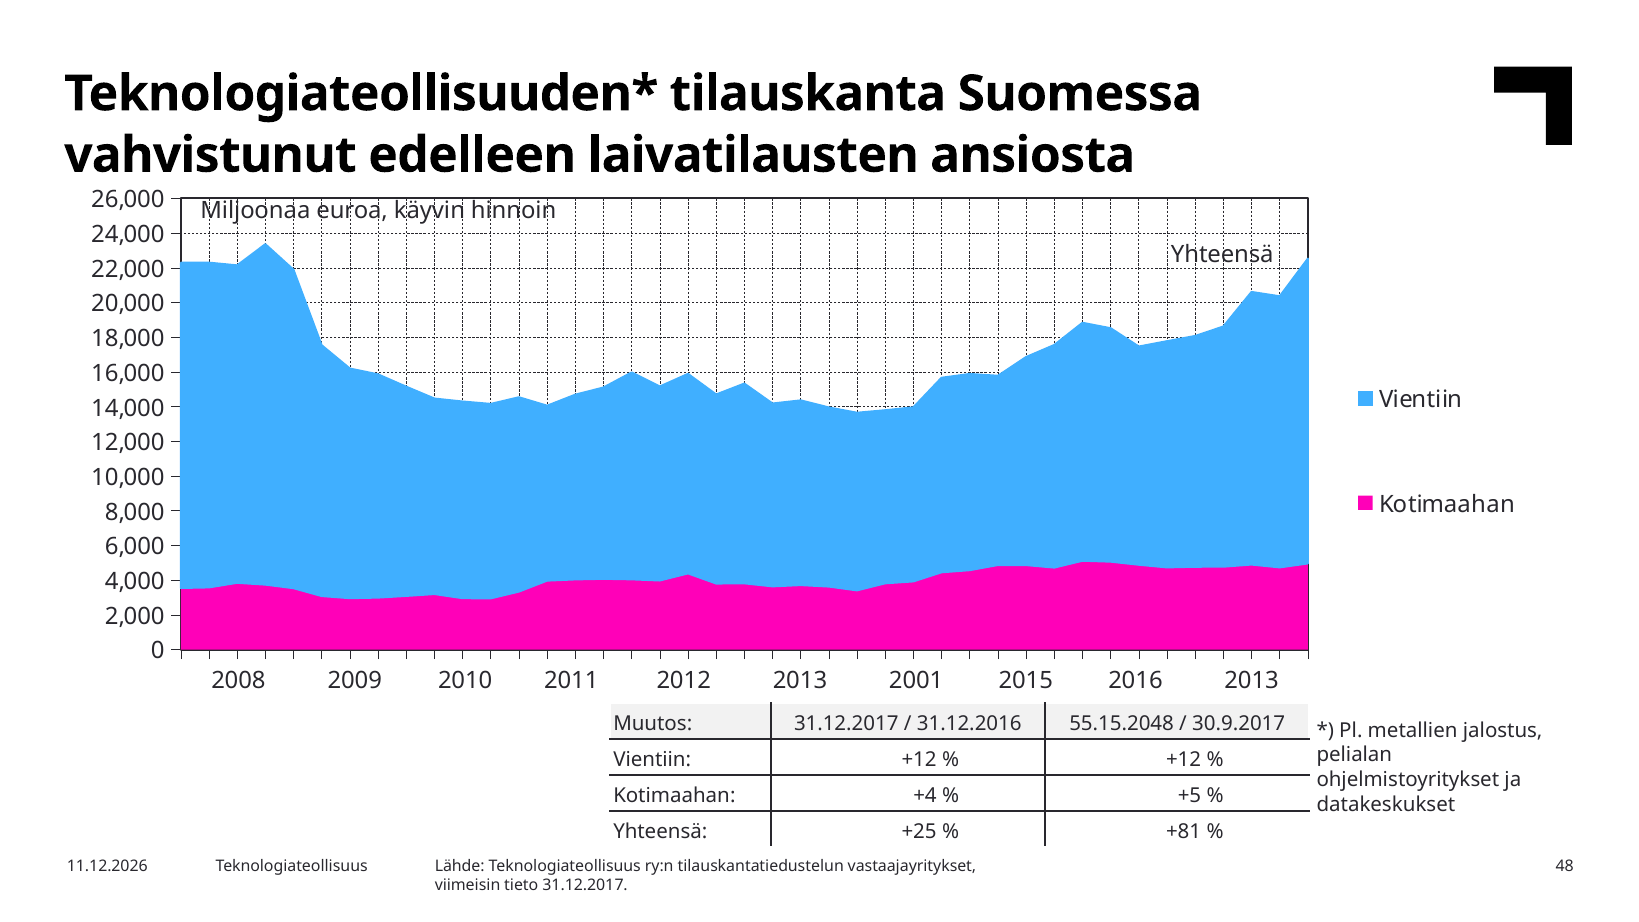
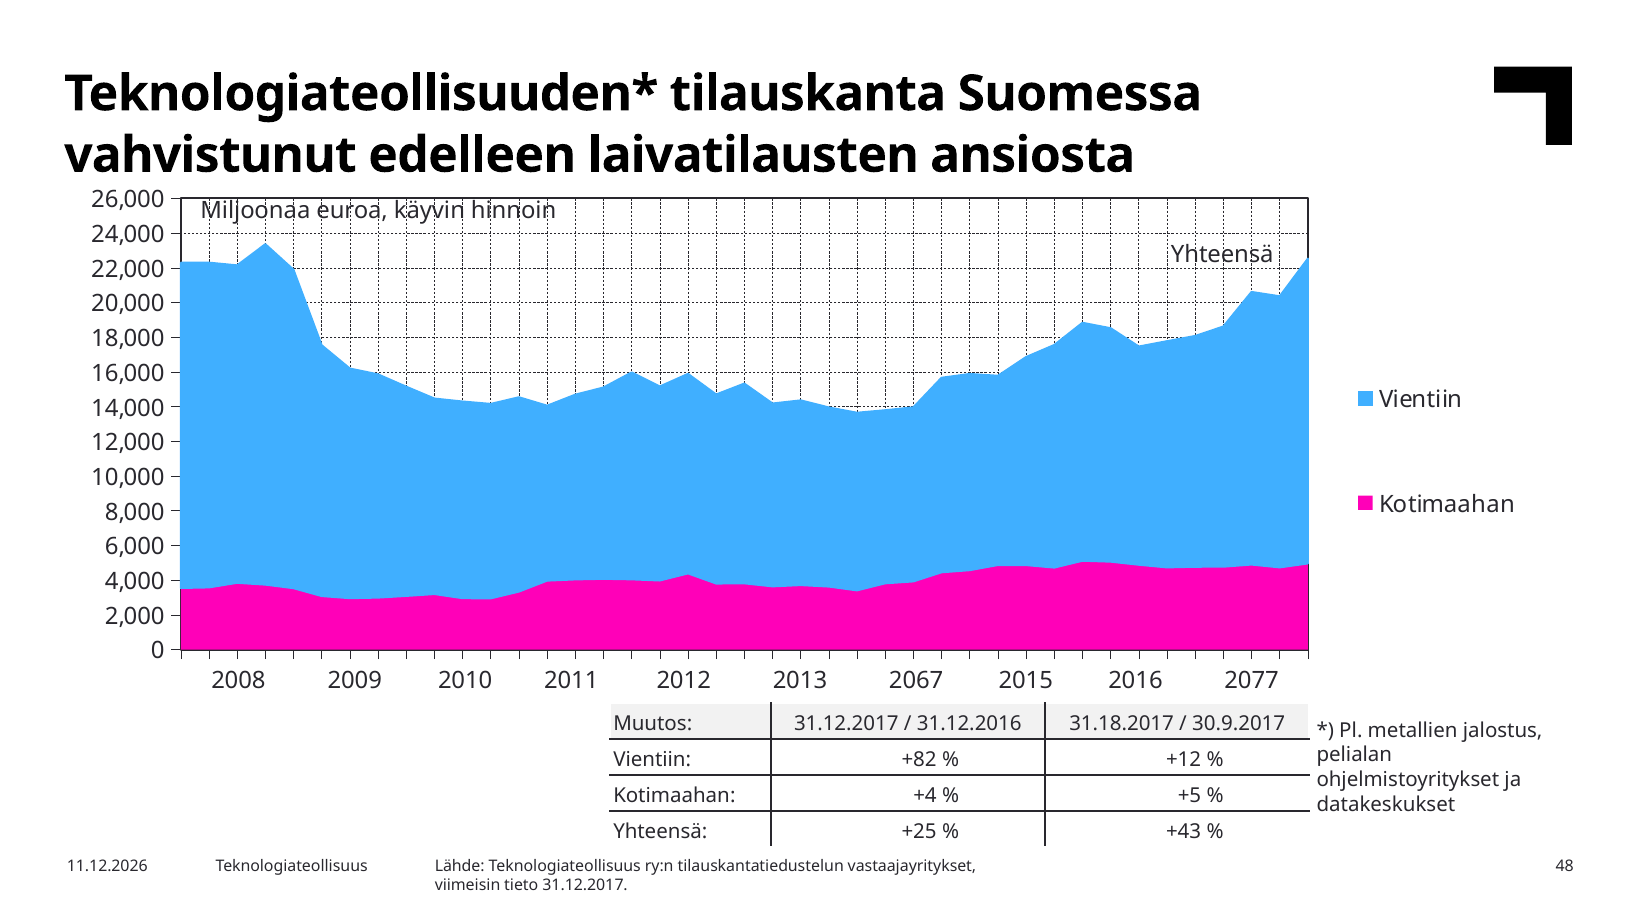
2001: 2001 -> 2067 (916, 681)
2016 2013: 2013 -> 2077 (1252, 681)
55.15.2048: 55.15.2048 -> 31.18.2017 (1122, 724)
Vientiin +12: +12 -> +82 (919, 760)
+81: +81 -> +43 (1184, 832)
